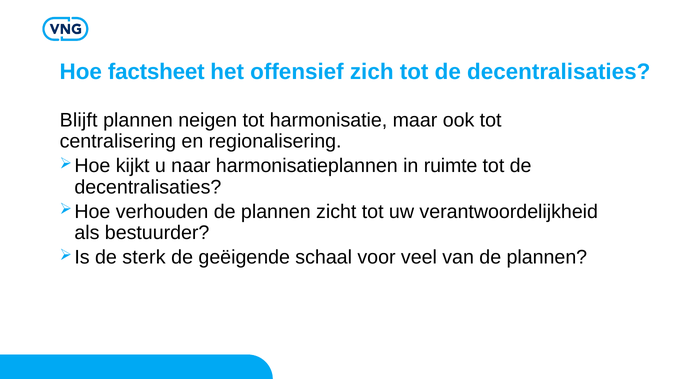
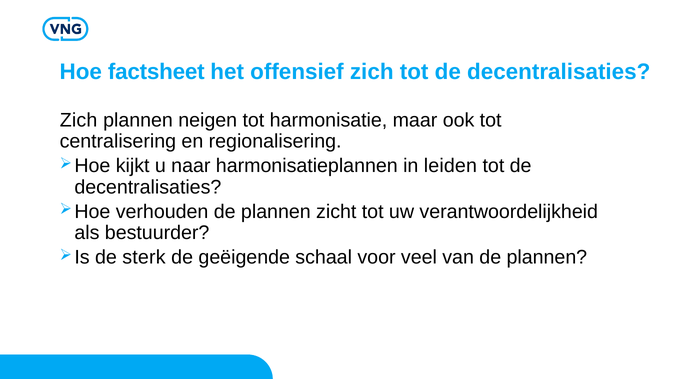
Blijft: Blijft -> Zich (79, 120)
ruimte: ruimte -> leiden (450, 166)
